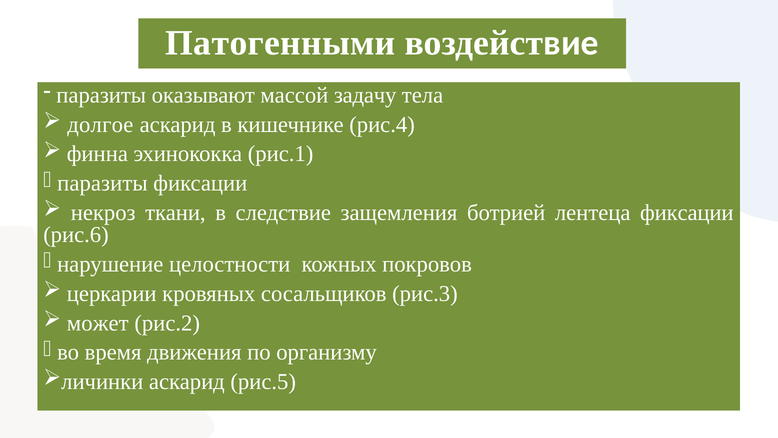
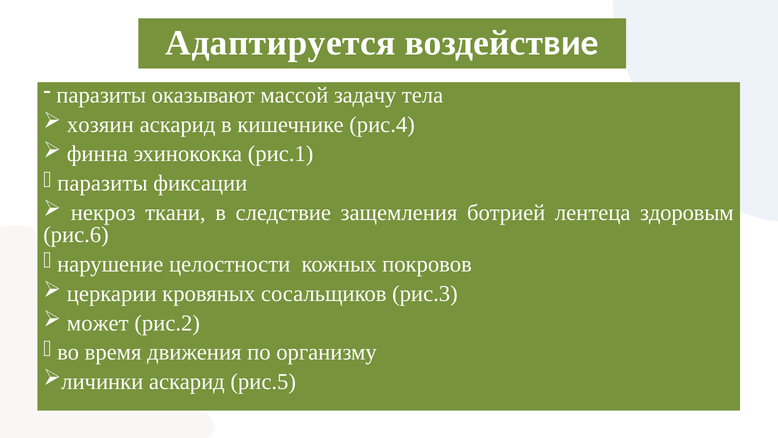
Патогенными: Патогенными -> Адаптируется (280, 43)
долгое: долгое -> хозяин (100, 125)
лентеца фиксации: фиксации -> здоровым (687, 213)
